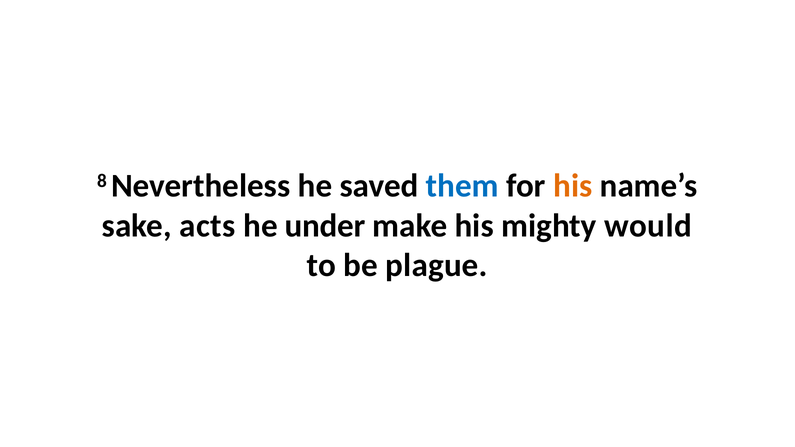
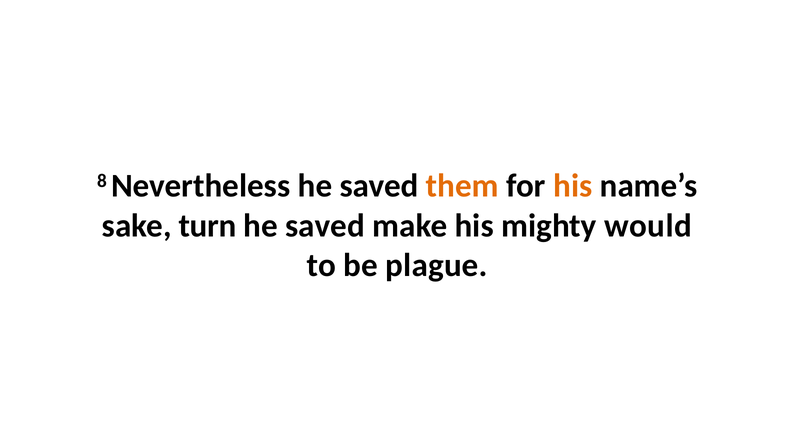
them colour: blue -> orange (462, 186)
acts: acts -> turn (208, 226)
under: under -> saved (325, 226)
